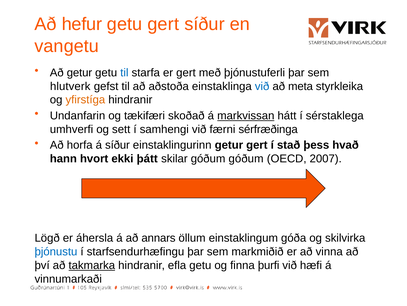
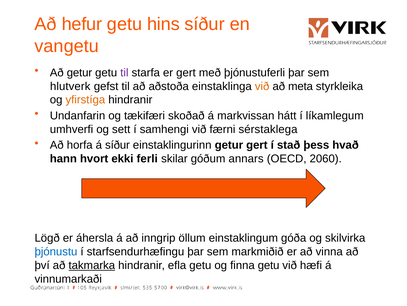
getu gert: gert -> hins (163, 24)
til colour: blue -> purple (124, 72)
við colour: blue -> orange (262, 86)
markvissan underline: present -> none (246, 115)
sérstaklega: sérstaklega -> líkamlegum (335, 115)
sérfræðinga: sérfræðinga -> sérstaklega (268, 129)
þátt: þátt -> ferli (147, 158)
góðum góðum: góðum -> annars (246, 158)
2007: 2007 -> 2060 (326, 158)
annars: annars -> inngrip (158, 238)
finna þurfi: þurfi -> getu (269, 265)
